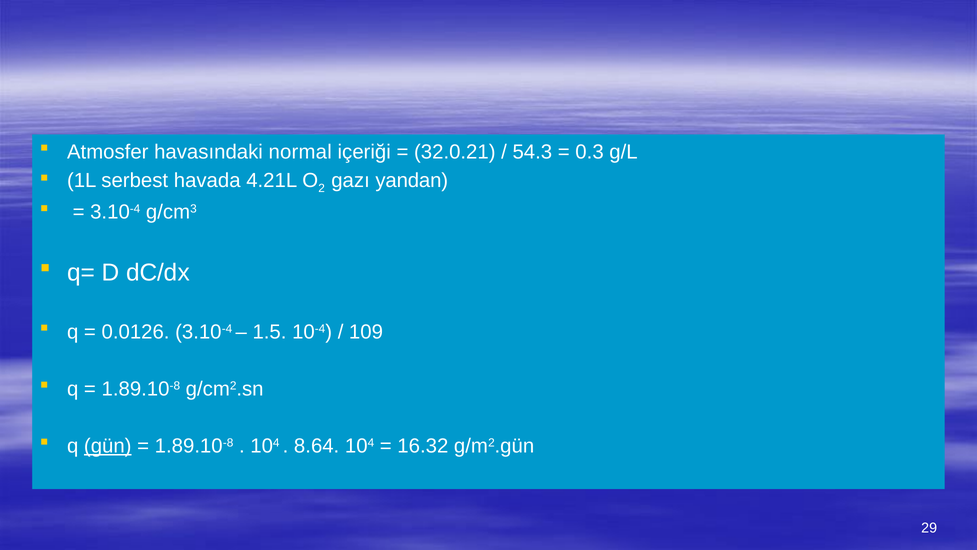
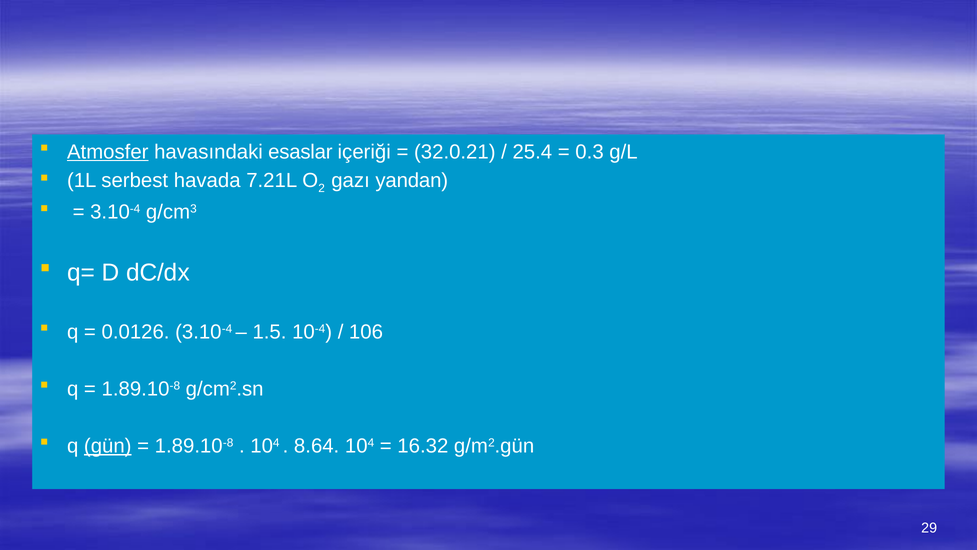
Atmosfer underline: none -> present (108, 152)
normal: normal -> esaslar (300, 152)
54.3: 54.3 -> 25.4 (532, 152)
4.21L: 4.21L -> 7.21L (272, 180)
109: 109 -> 106 (366, 332)
